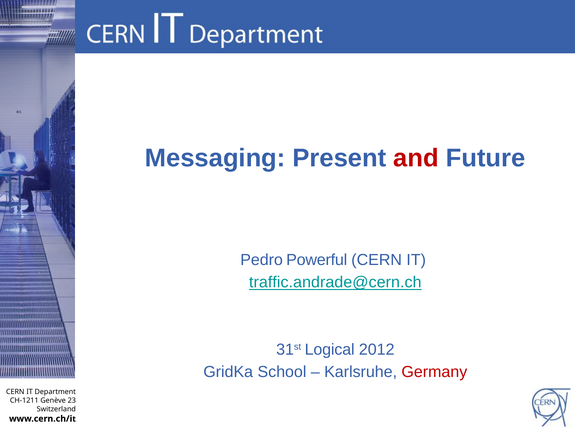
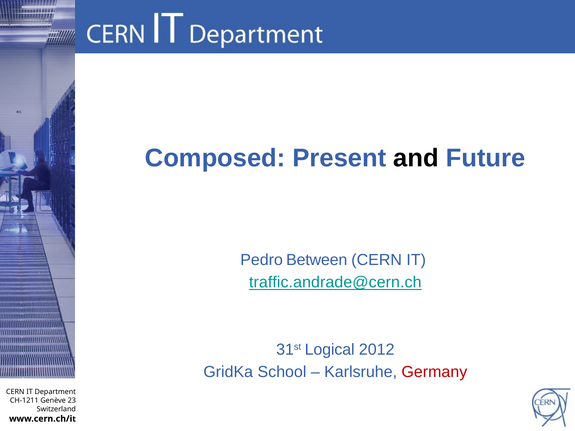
Messaging: Messaging -> Composed (215, 158)
and colour: red -> black (416, 158)
Powerful: Powerful -> Between (317, 260)
